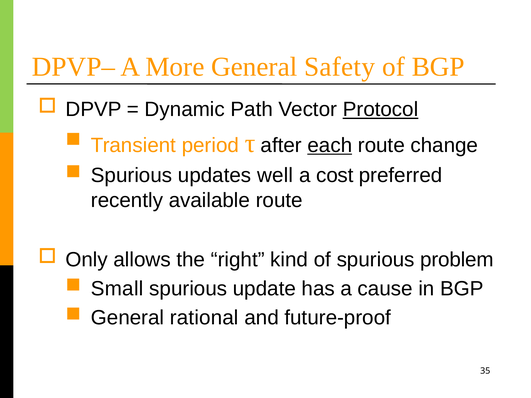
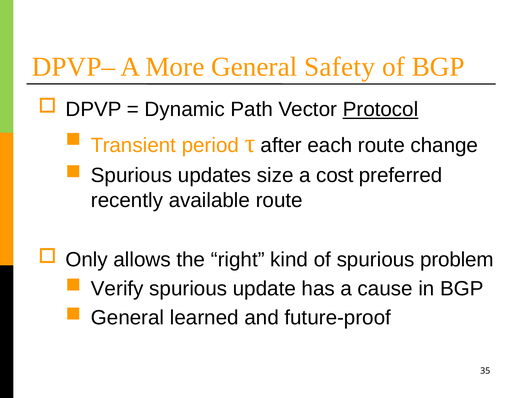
each underline: present -> none (330, 145)
well: well -> size (275, 176)
Small: Small -> Verify (117, 289)
rational: rational -> learned (204, 318)
